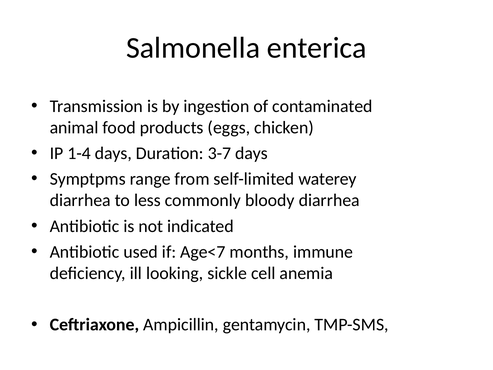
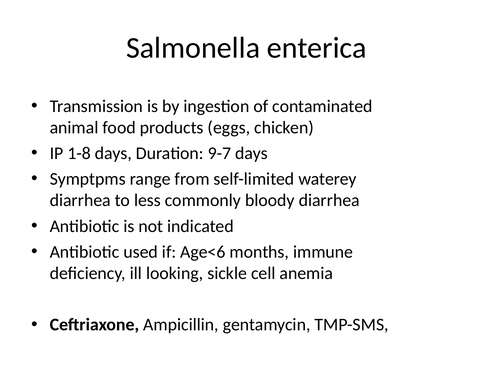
1-4: 1-4 -> 1-8 (79, 153)
3-7: 3-7 -> 9-7 (220, 153)
Age<7: Age<7 -> Age<6 (203, 252)
